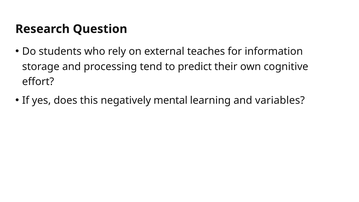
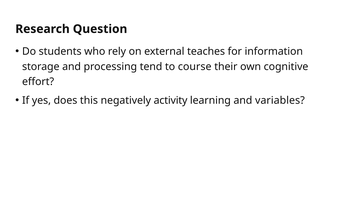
predict: predict -> course (195, 67)
mental: mental -> activity (171, 100)
